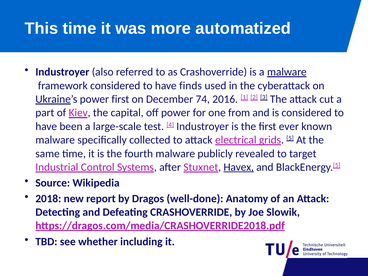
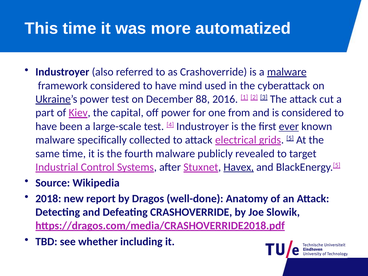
finds: finds -> mind (191, 86)
power first: first -> test (120, 99)
74: 74 -> 88 (203, 99)
ever underline: none -> present (289, 126)
